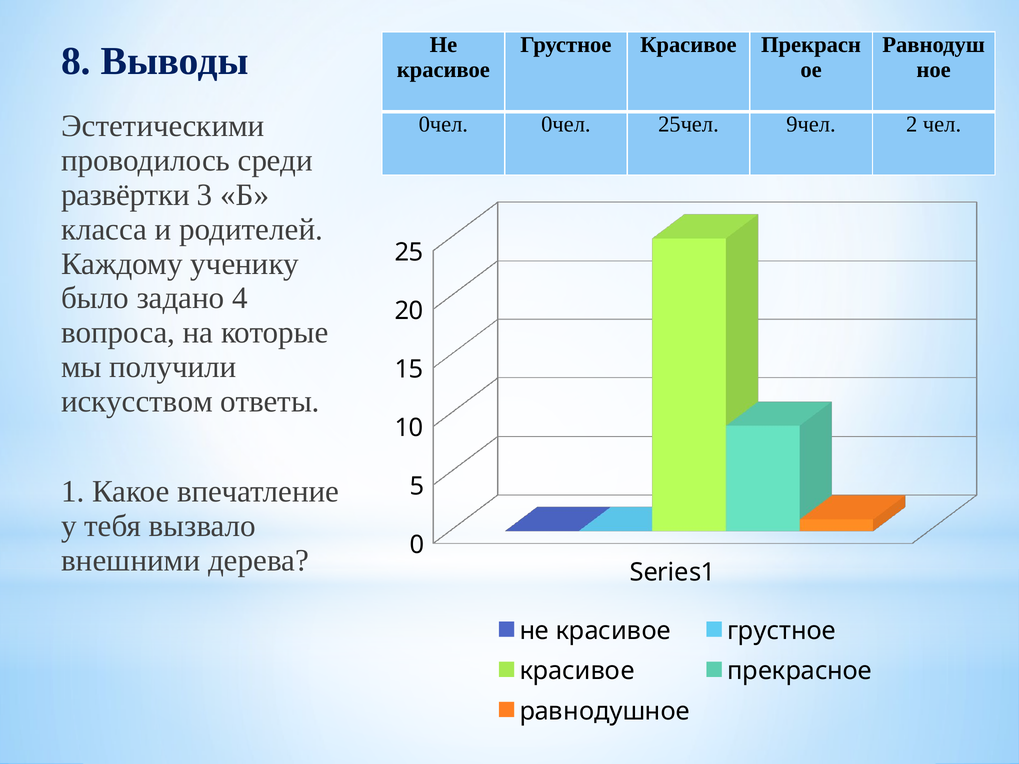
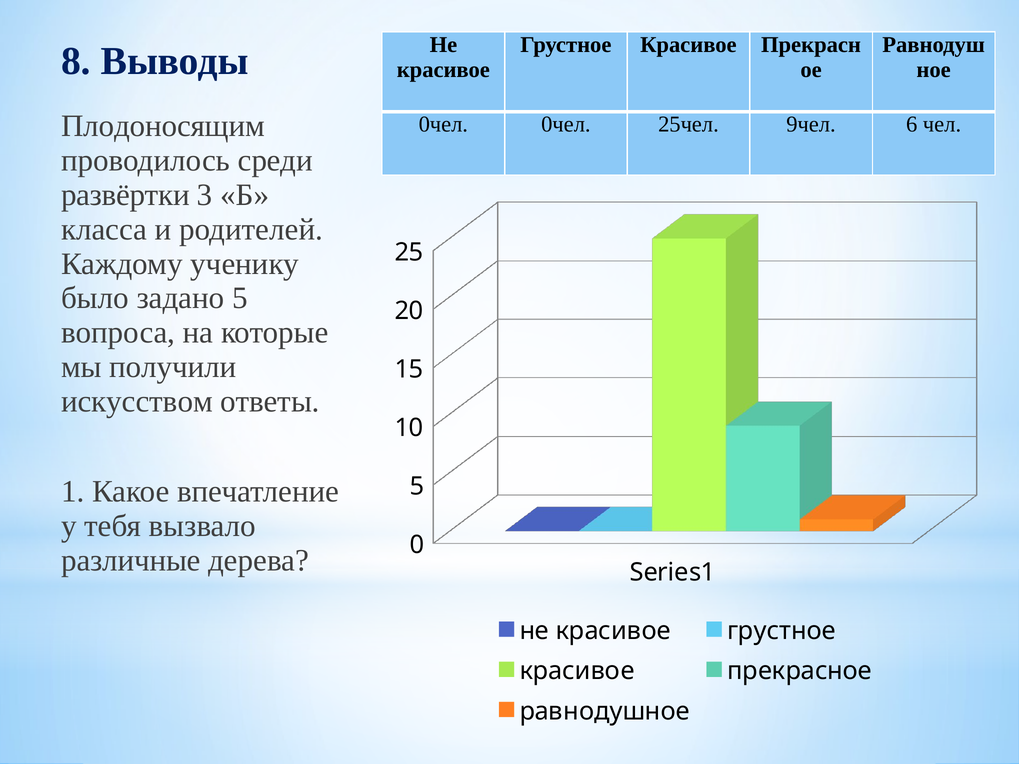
Эстетическими: Эстетическими -> Плодоносящим (163, 126)
2: 2 -> 6 (912, 125)
задано 4: 4 -> 5 (240, 298)
внешними: внешними -> различные (131, 560)
